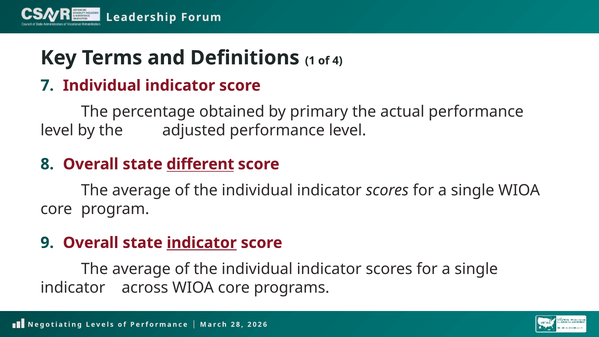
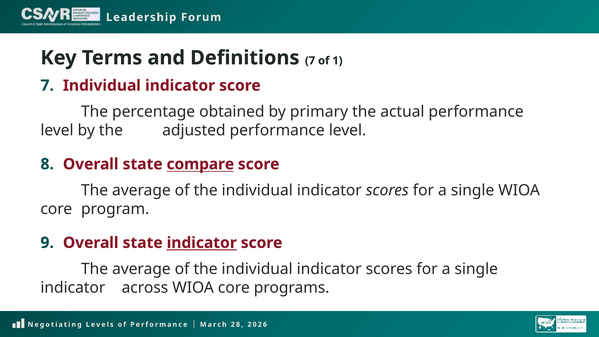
Definitions 1: 1 -> 7 (310, 61)
4: 4 -> 1 (337, 61)
different: different -> compare (200, 164)
